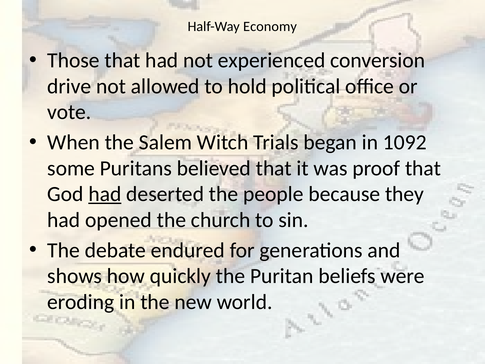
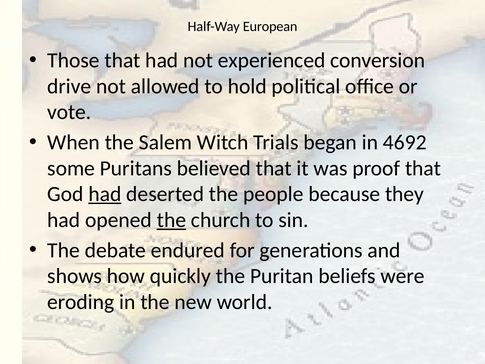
Economy: Economy -> European (270, 26)
1092: 1092 -> 4692 (405, 142)
the underline: none -> present (171, 220)
